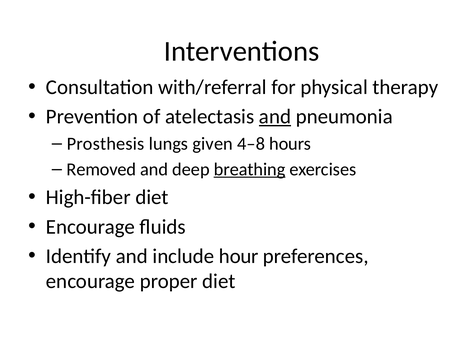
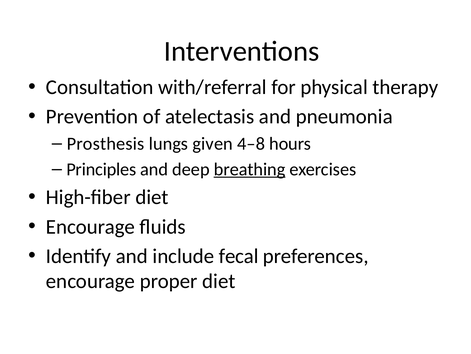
and underline: present -> none (275, 116)
Removed: Removed -> Principles (101, 169)
hour: hour -> fecal (239, 256)
